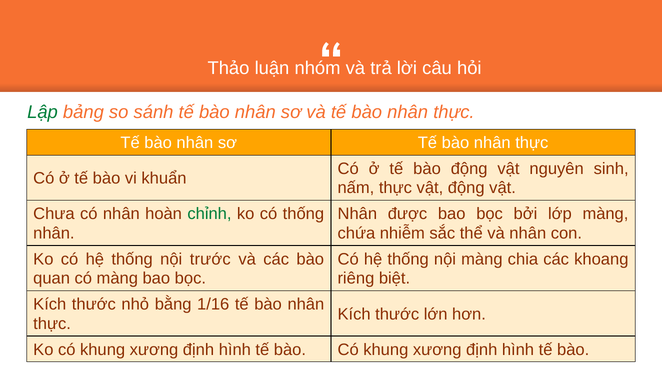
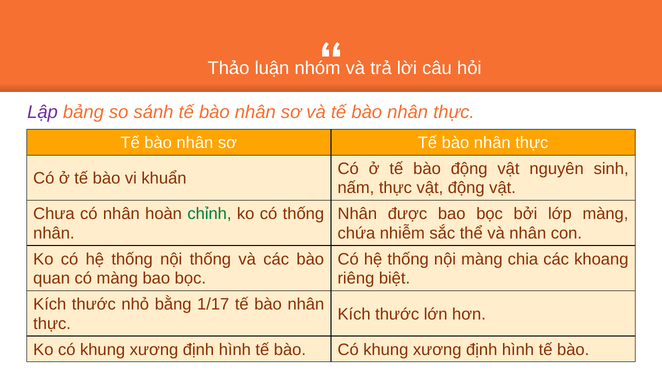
Lập colour: green -> purple (43, 112)
nội trước: trước -> thống (210, 259)
1/16: 1/16 -> 1/17 (213, 305)
